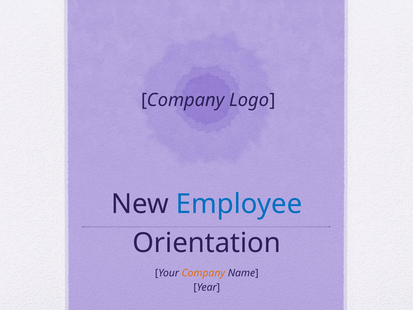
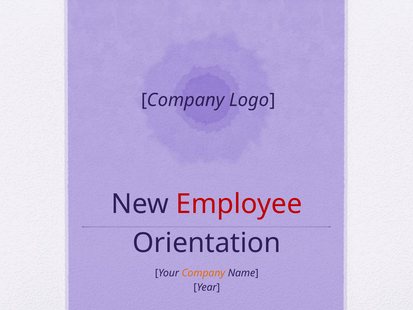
Employee colour: blue -> red (239, 204)
